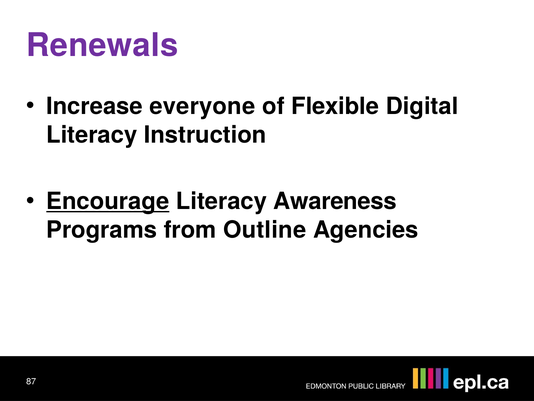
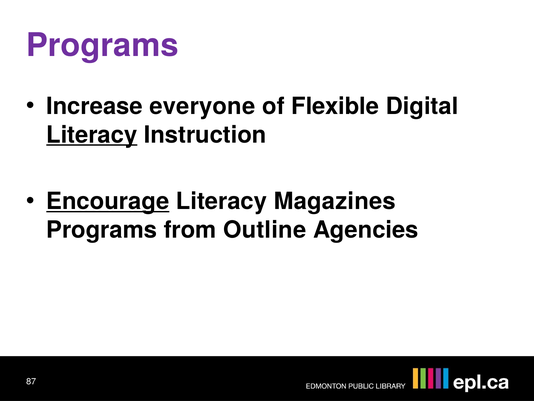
Renewals: Renewals -> Programs (102, 45)
Literacy underline: none -> present (92, 135)
Awareness: Awareness -> Magazines (335, 201)
